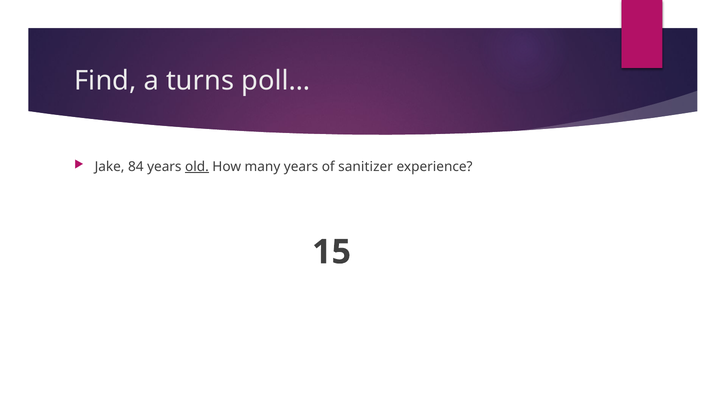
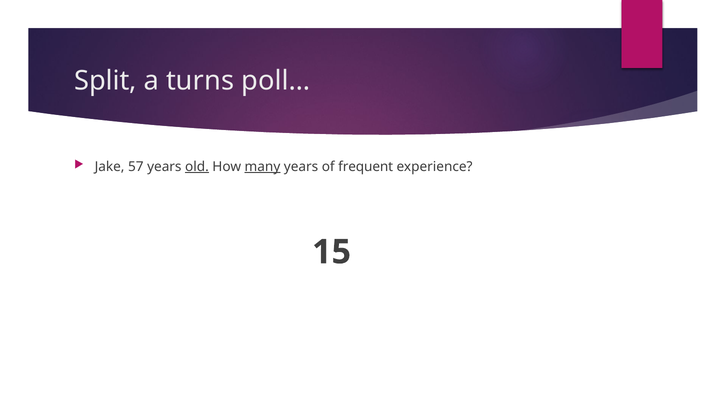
Find: Find -> Split (105, 81)
84: 84 -> 57 (136, 167)
many underline: none -> present (262, 167)
sanitizer: sanitizer -> frequent (366, 167)
